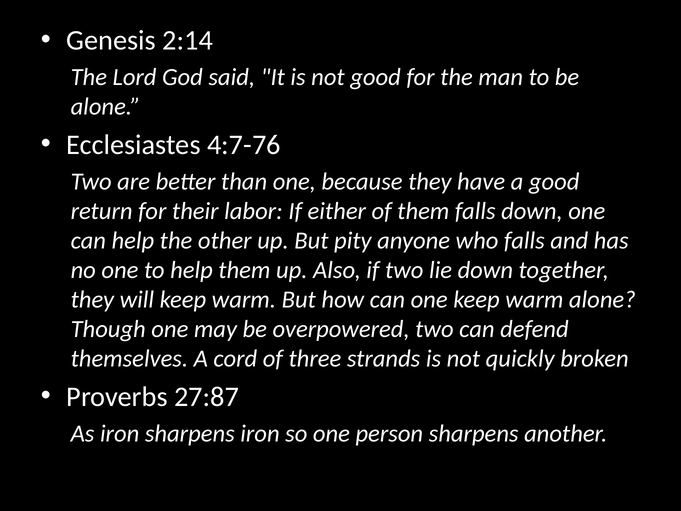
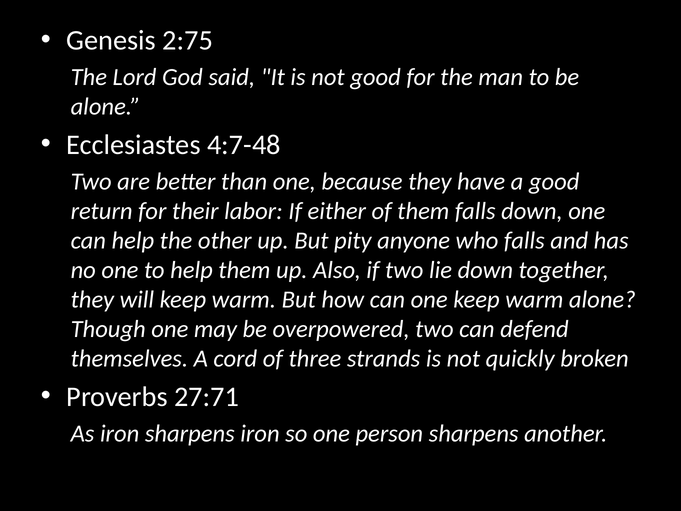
2:14: 2:14 -> 2:75 (188, 40)
4:7-76: 4:7-76 -> 4:7-48 (244, 145)
27:87: 27:87 -> 27:71 (206, 396)
